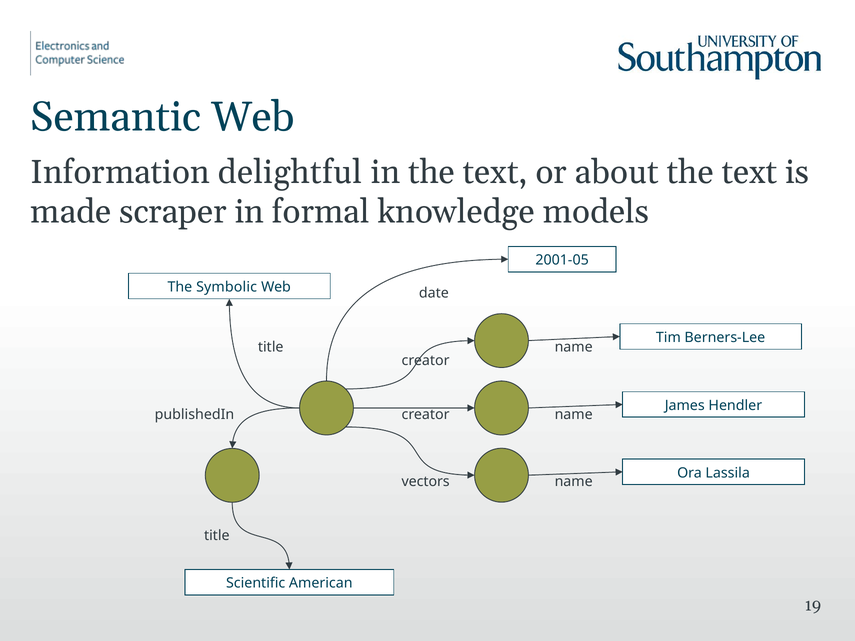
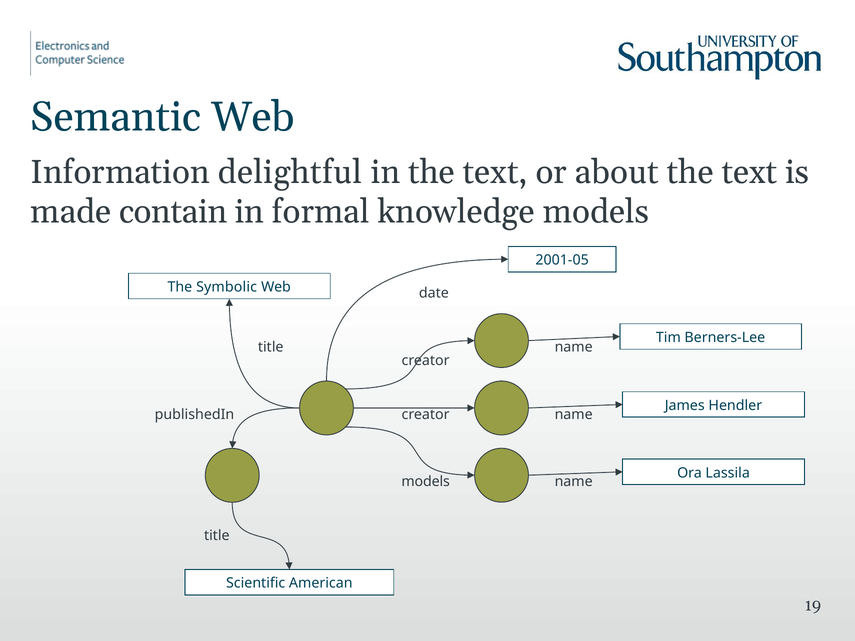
scraper: scraper -> contain (173, 212)
vectors: vectors -> models (426, 482)
